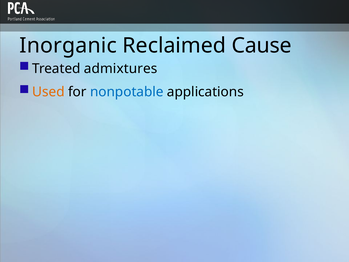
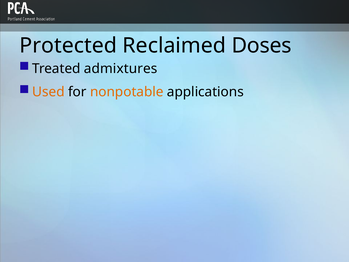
Inorganic: Inorganic -> Protected (68, 45)
Cause: Cause -> Doses (262, 45)
nonpotable colour: blue -> orange (127, 92)
